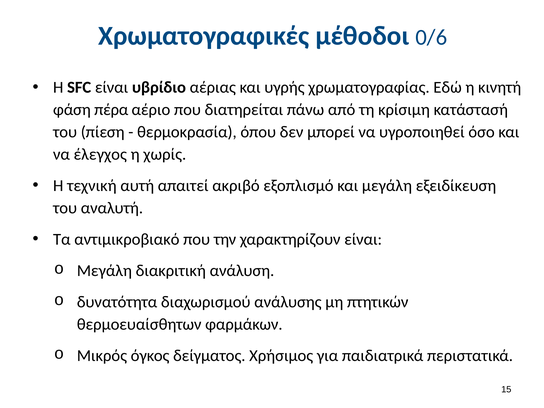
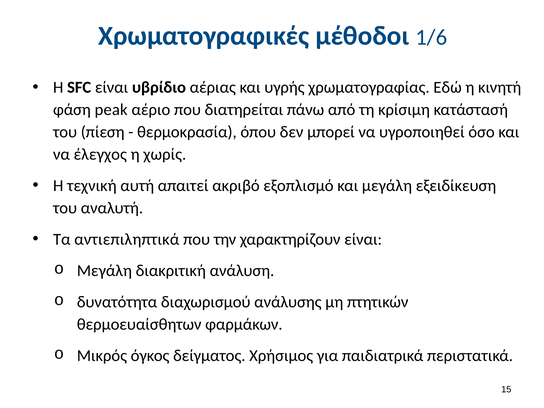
0/6: 0/6 -> 1/6 (431, 37)
πέρα: πέρα -> peak (111, 110)
αντιμικροβιακό: αντιμικροβιακό -> αντιεπιληπτικά (127, 239)
